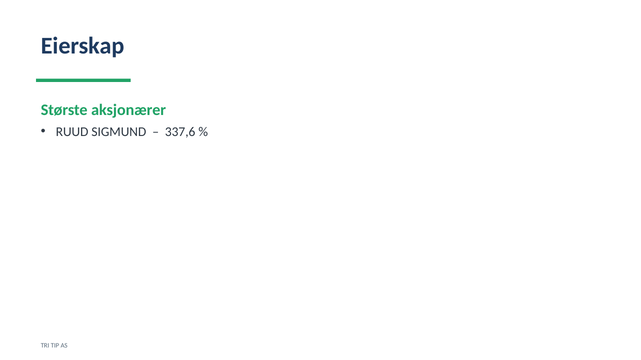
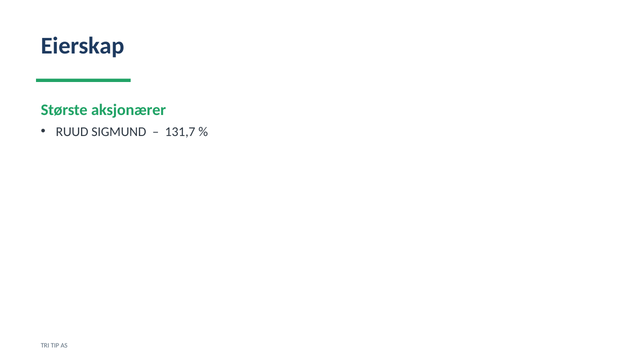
337,6: 337,6 -> 131,7 (180, 132)
